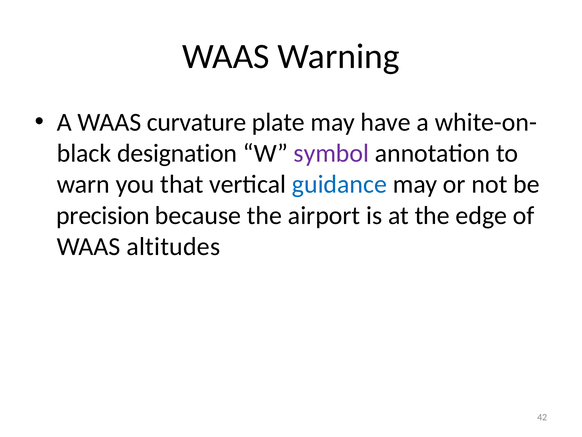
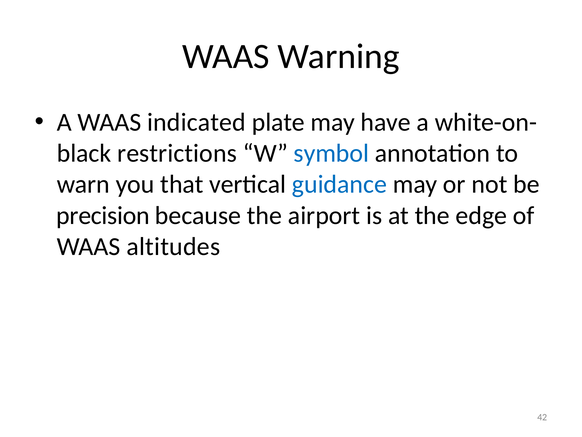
curvature: curvature -> indicated (196, 122)
designation: designation -> restrictions (177, 153)
symbol colour: purple -> blue (331, 153)
